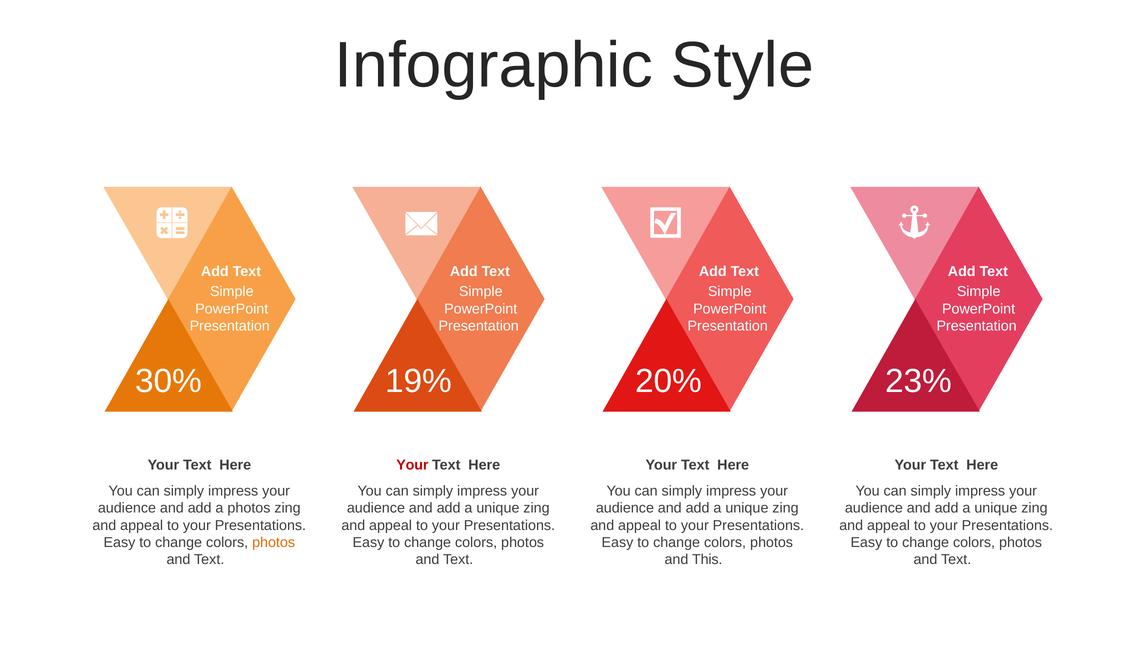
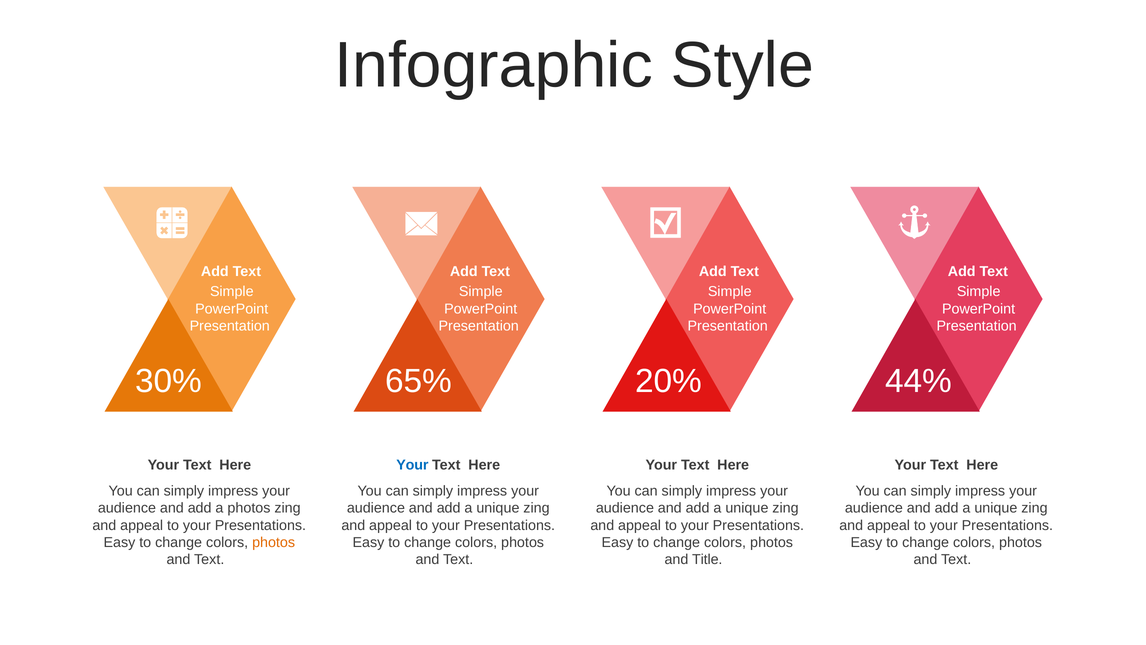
19%: 19% -> 65% (419, 381)
23%: 23% -> 44% (919, 381)
Your colour: red -> blue (412, 465)
This: This -> Title (707, 559)
